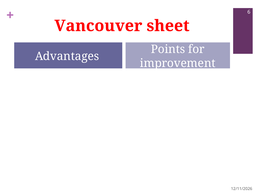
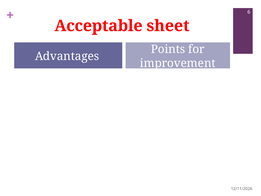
Vancouver: Vancouver -> Acceptable (99, 26)
